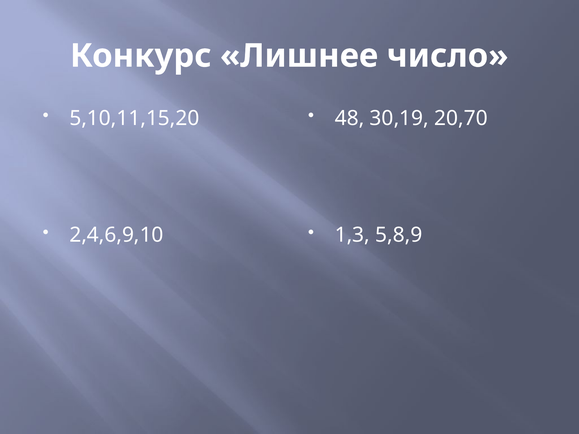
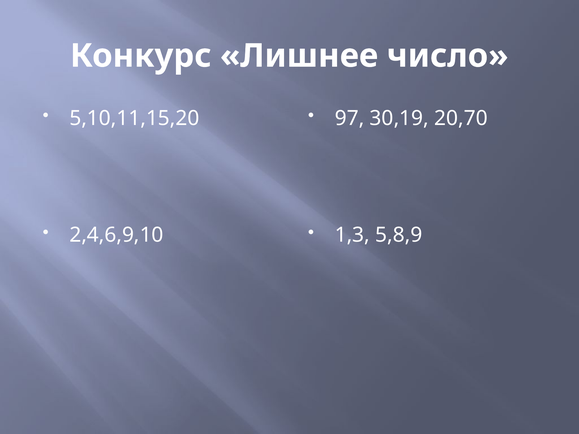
48: 48 -> 97 (350, 118)
